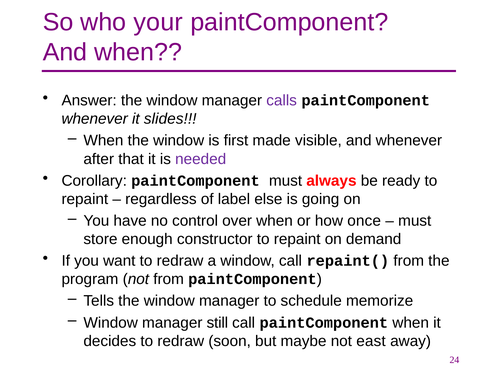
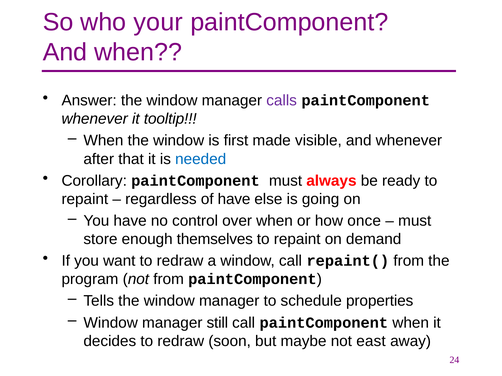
slides: slides -> tooltip (170, 119)
needed colour: purple -> blue (201, 159)
of label: label -> have (234, 199)
constructor: constructor -> themselves (215, 239)
memorize: memorize -> properties (380, 301)
